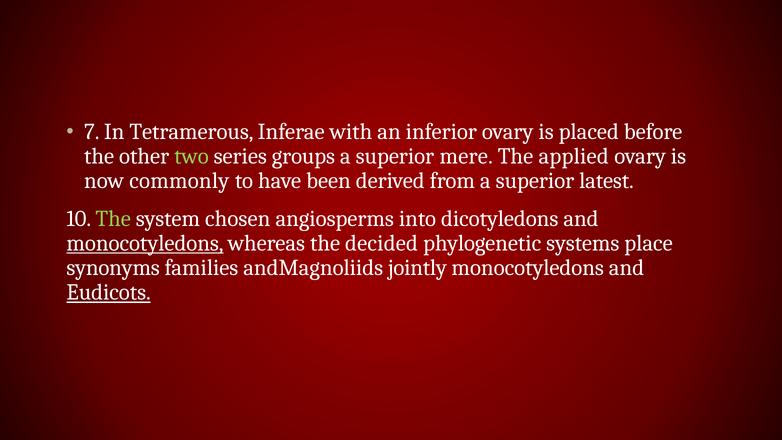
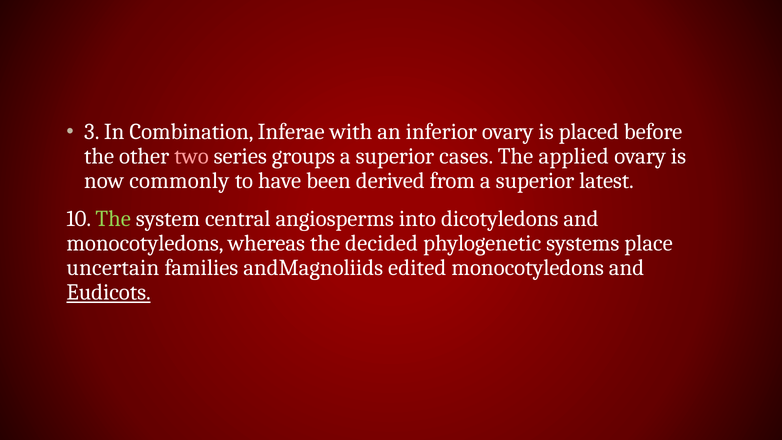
7: 7 -> 3 (92, 132)
Tetramerous: Tetramerous -> Combination (191, 132)
two colour: light green -> pink (191, 156)
mere: mere -> cases (466, 156)
chosen: chosen -> central (238, 219)
monocotyledons underline: present -> none (145, 243)
synonyms: synonyms -> uncertain (113, 268)
jointly: jointly -> edited (417, 268)
